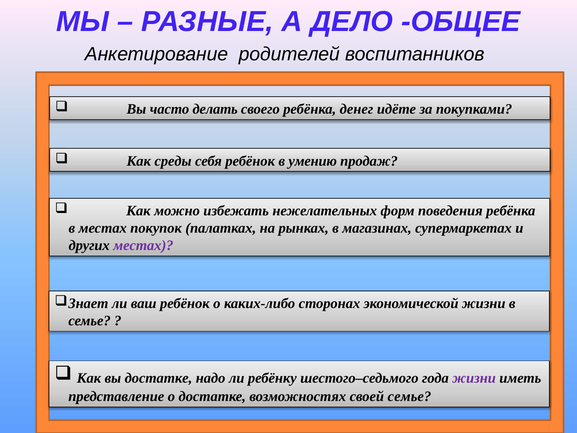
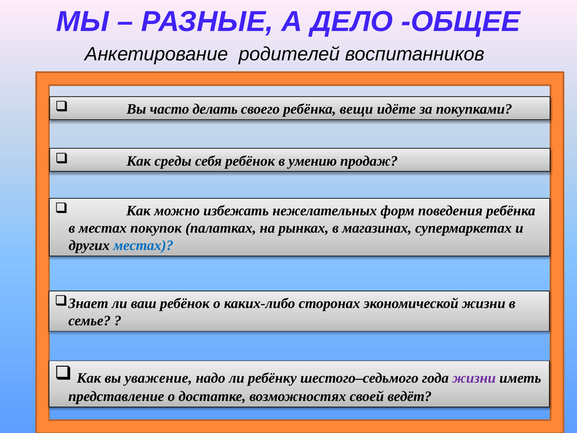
денег: денег -> вещи (356, 109)
местах colour: purple -> blue (143, 245)
вы достатке: достатке -> уважение (158, 378)
своей семье: семье -> ведёт (410, 396)
